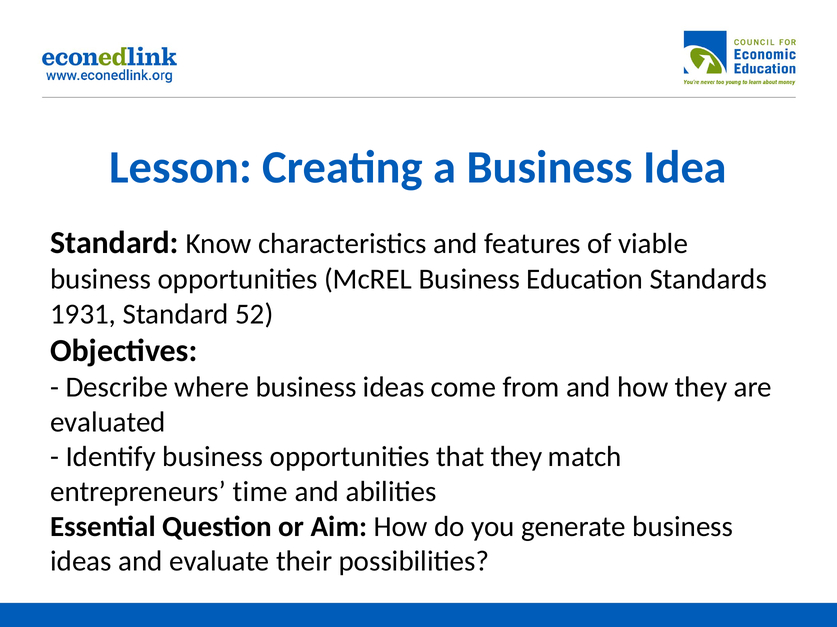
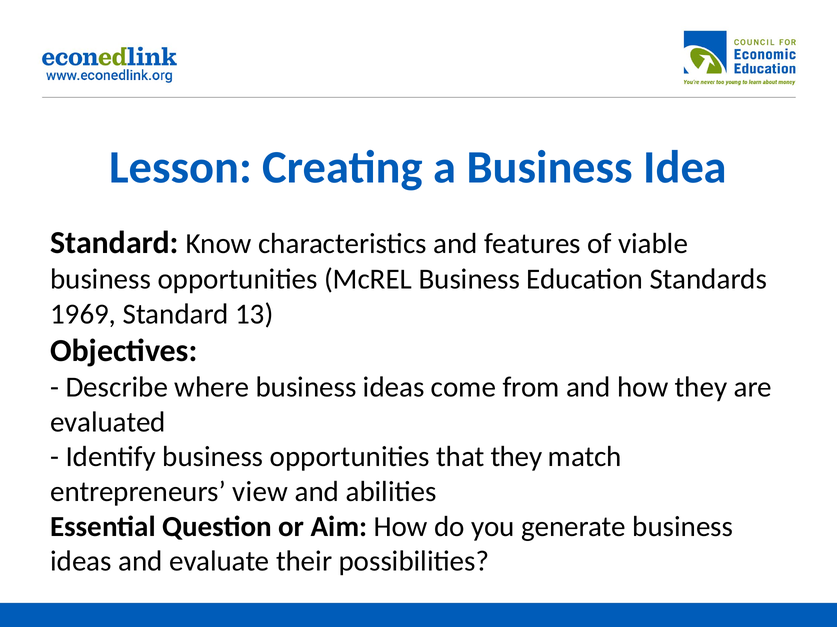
1931: 1931 -> 1969 (83, 314)
52: 52 -> 13 (254, 314)
time: time -> view (260, 492)
